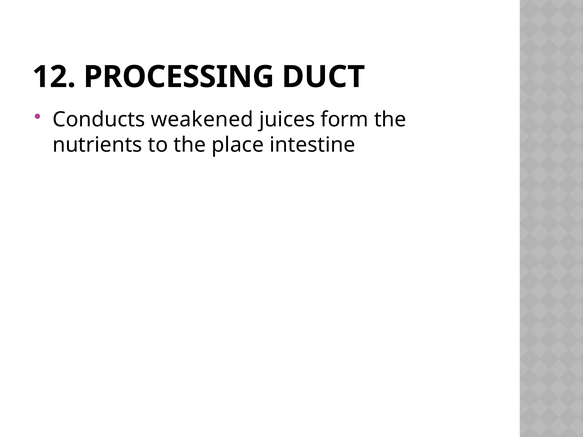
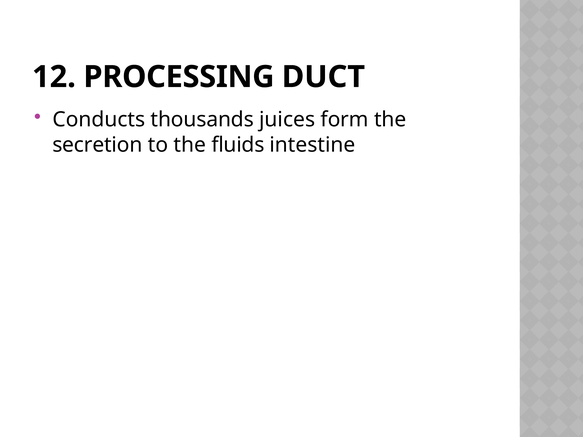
weakened: weakened -> thousands (202, 120)
nutrients: nutrients -> secretion (97, 145)
place: place -> fluids (238, 145)
